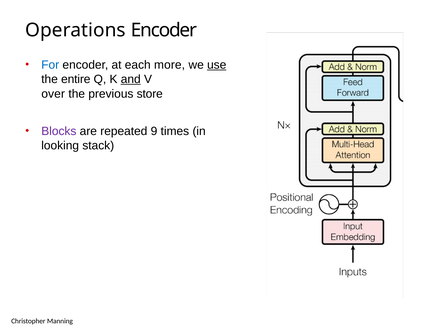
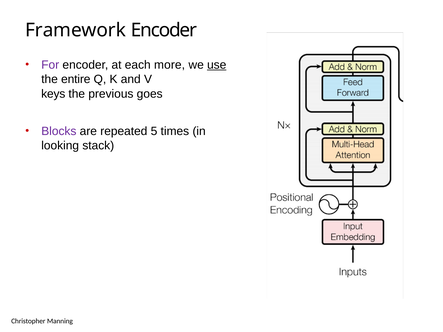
Operations: Operations -> Framework (76, 30)
For colour: blue -> purple (50, 65)
and underline: present -> none (131, 79)
over: over -> keys (53, 94)
store: store -> goes (150, 94)
9: 9 -> 5 (154, 131)
